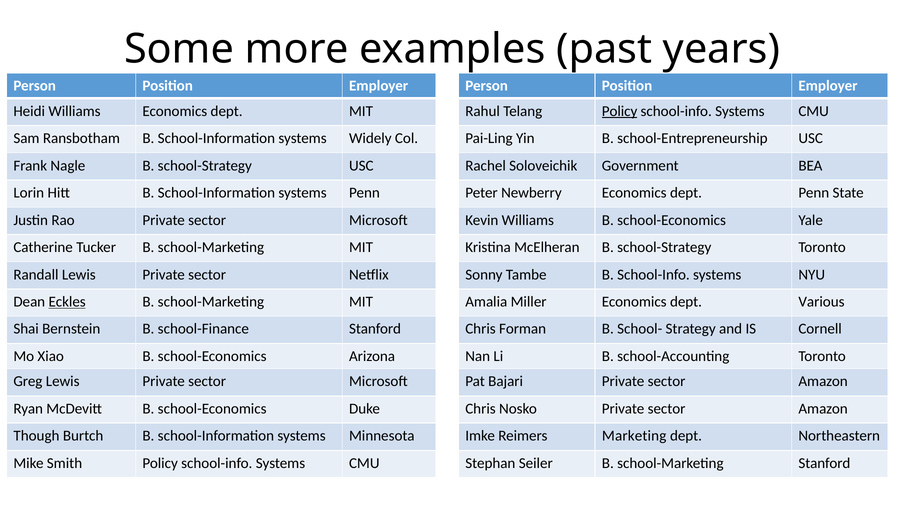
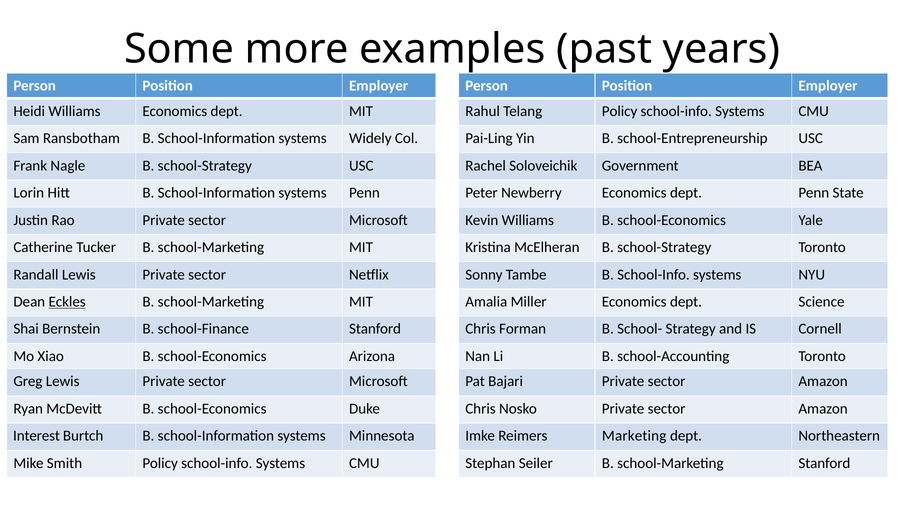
Policy underline: present -> none (620, 111)
Various: Various -> Science (821, 302)
Though: Though -> Interest (37, 436)
